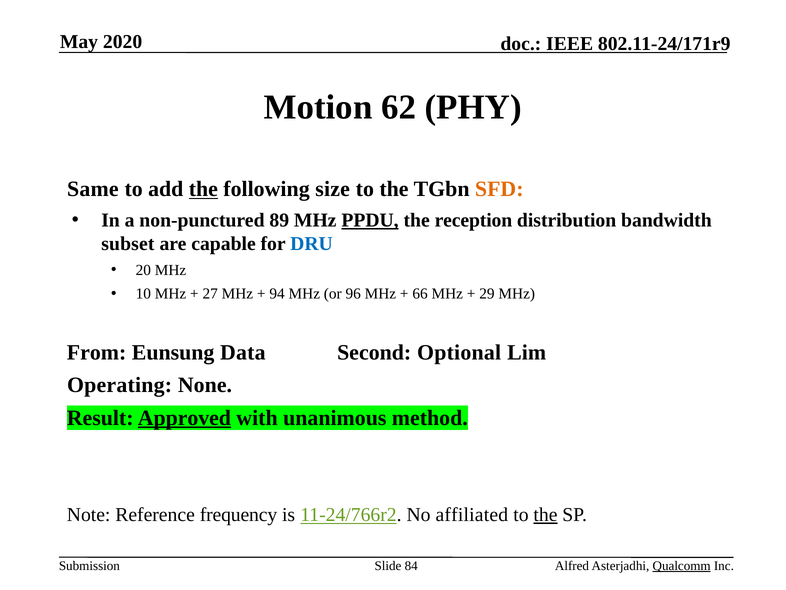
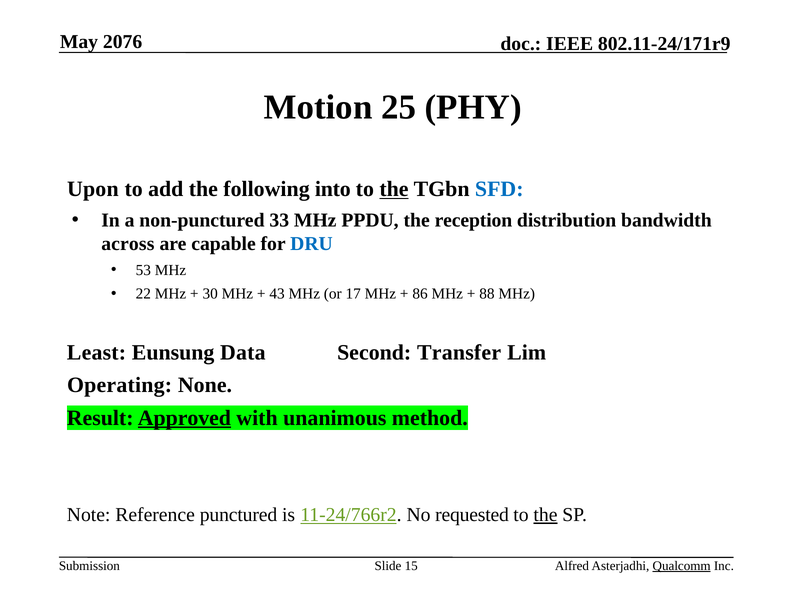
2020: 2020 -> 2076 (123, 42)
62: 62 -> 25 (399, 107)
Same: Same -> Upon (93, 189)
the underline: present -> none (203, 189)
size: size -> into (333, 189)
the underline: none -> present (394, 189)
SFD colour: orange -> blue (499, 189)
89: 89 -> 33 (279, 220)
PPDU underline: present -> none (370, 220)
subset: subset -> across (128, 244)
20: 20 -> 53 (143, 270)
10: 10 -> 22 (143, 294)
27: 27 -> 30 (210, 294)
94: 94 -> 43 (277, 294)
96: 96 -> 17 (353, 294)
66: 66 -> 86 (420, 294)
29: 29 -> 88 (487, 294)
From: From -> Least (96, 352)
Optional: Optional -> Transfer (459, 352)
frequency: frequency -> punctured (238, 514)
affiliated: affiliated -> requested (472, 514)
84: 84 -> 15 (411, 565)
